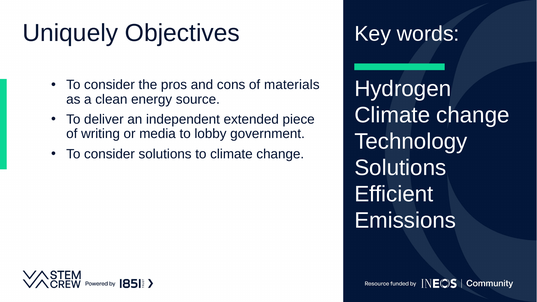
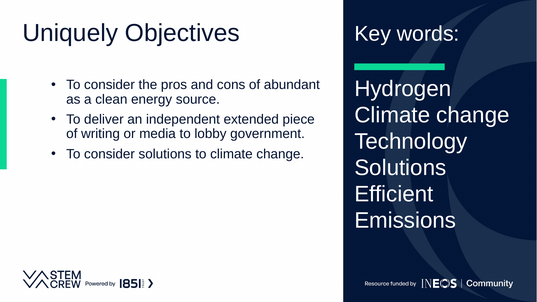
materials: materials -> abundant (292, 85)
